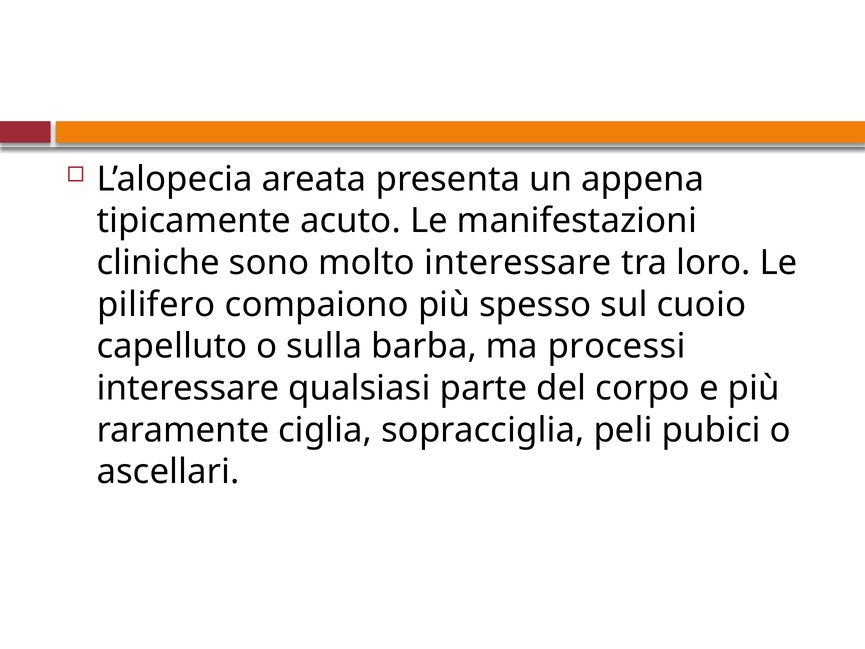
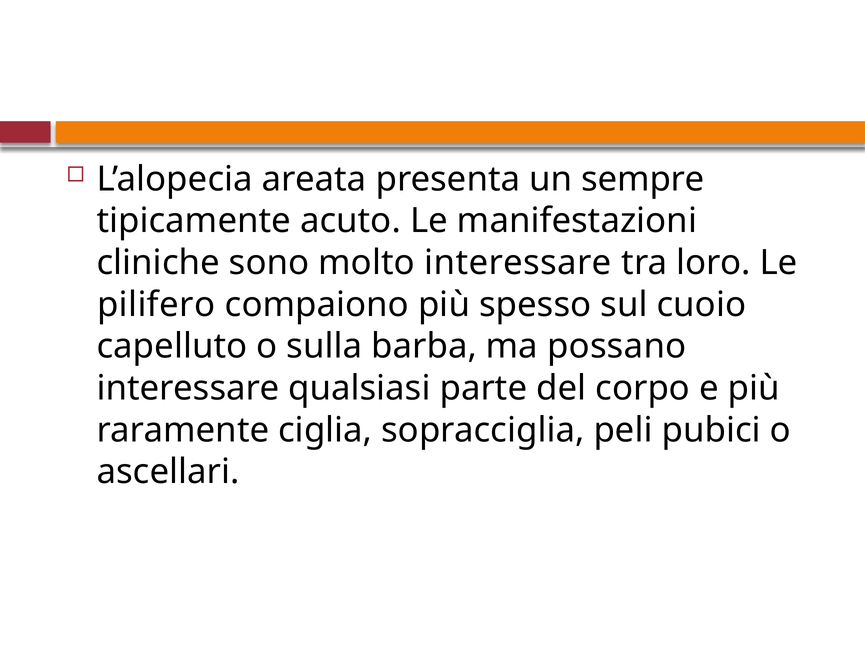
appena: appena -> sempre (643, 179)
processi: processi -> possano (617, 346)
